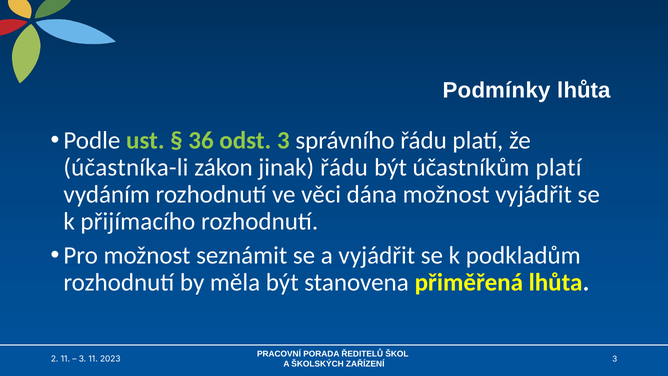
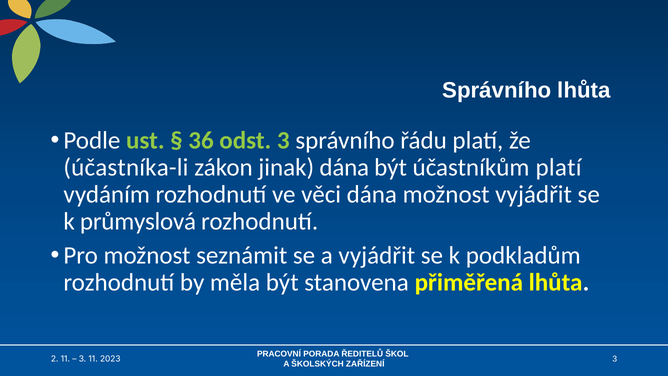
Podmínky: Podmínky -> Správního (497, 90)
jinak řádu: řádu -> dána (344, 167)
přijímacího: přijímacího -> průmyslová (138, 221)
